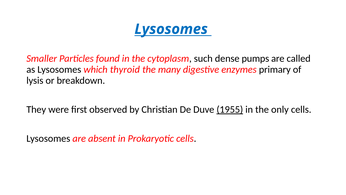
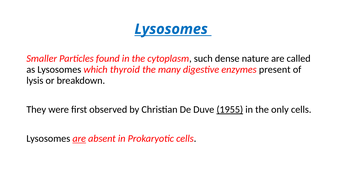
pumps: pumps -> nature (255, 58)
primary: primary -> present (275, 69)
are underline: none -> present (79, 138)
